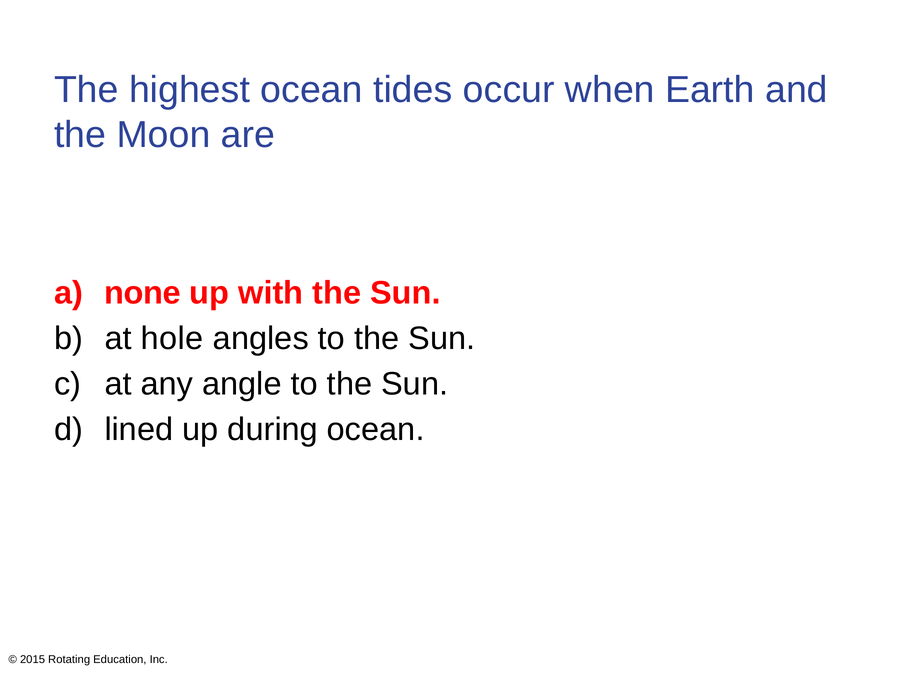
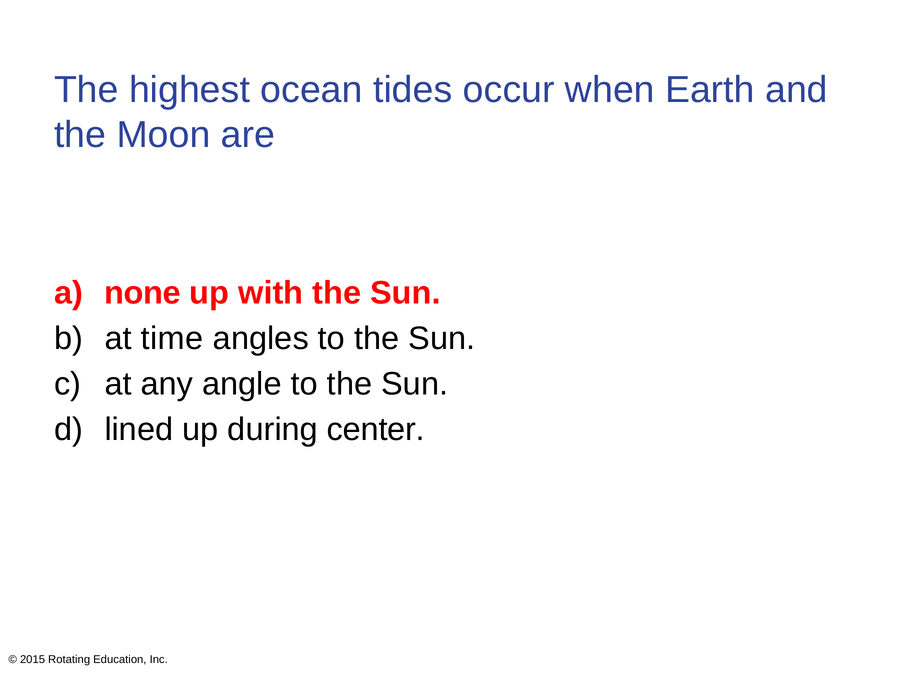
hole: hole -> time (172, 338)
during ocean: ocean -> center (376, 429)
